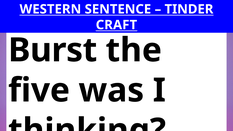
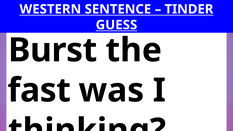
CRAFT: CRAFT -> GUESS (116, 25)
five: five -> fast (39, 90)
